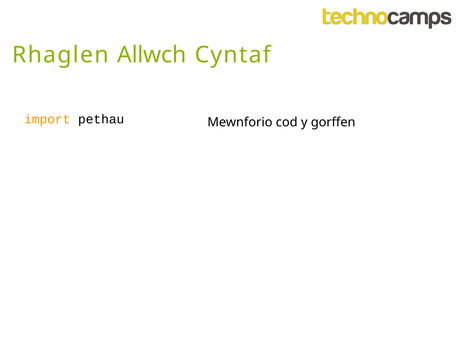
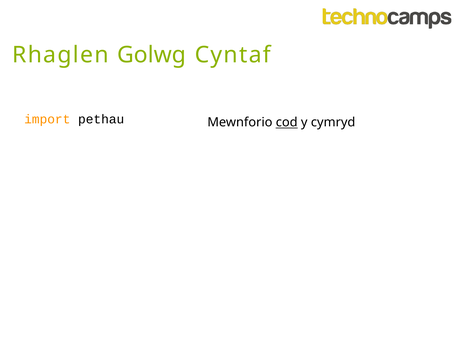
Allwch: Allwch -> Golwg (152, 55)
cod underline: none -> present (287, 123)
gorffen: gorffen -> cymryd (333, 123)
